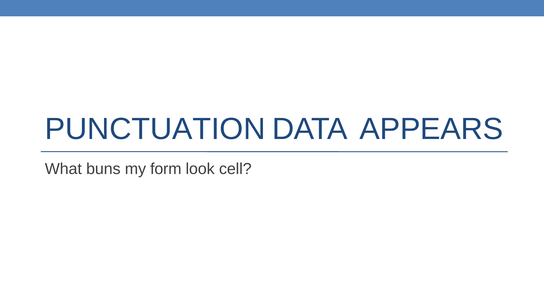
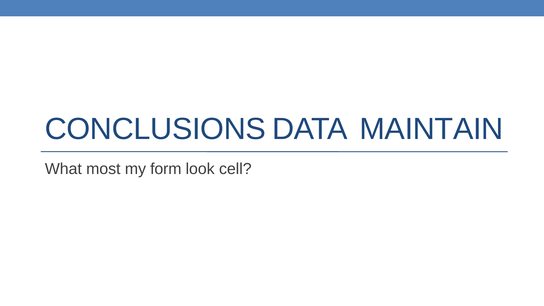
PUNCTUATION: PUNCTUATION -> CONCLUSIONS (155, 129)
APPEARS: APPEARS -> MAINTAIN (431, 129)
buns: buns -> most (103, 169)
